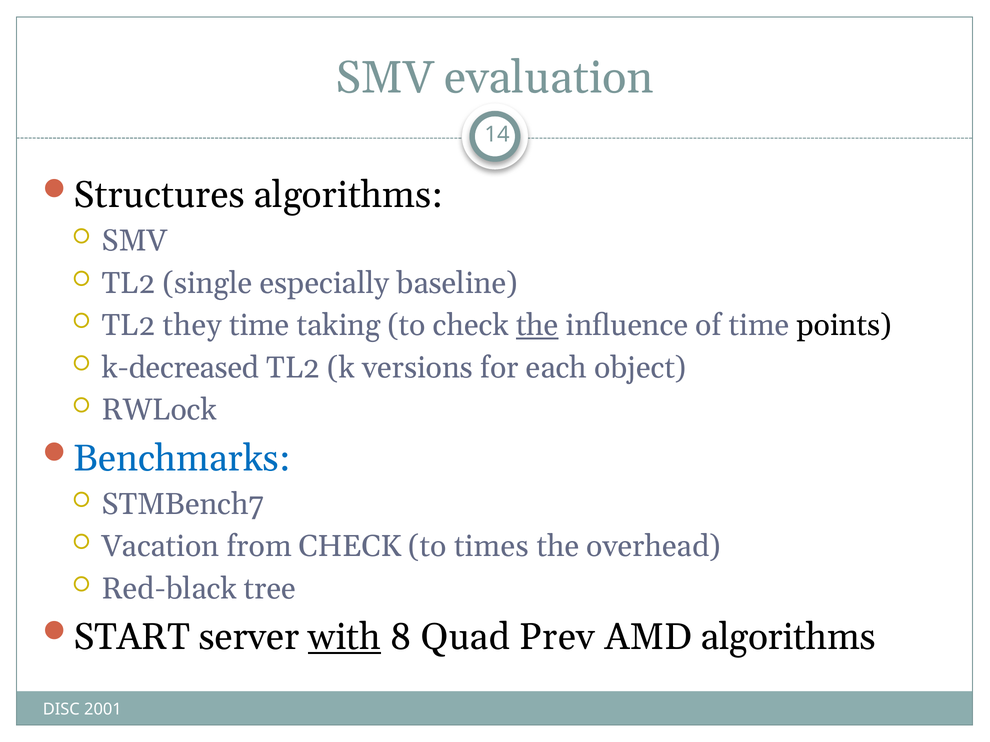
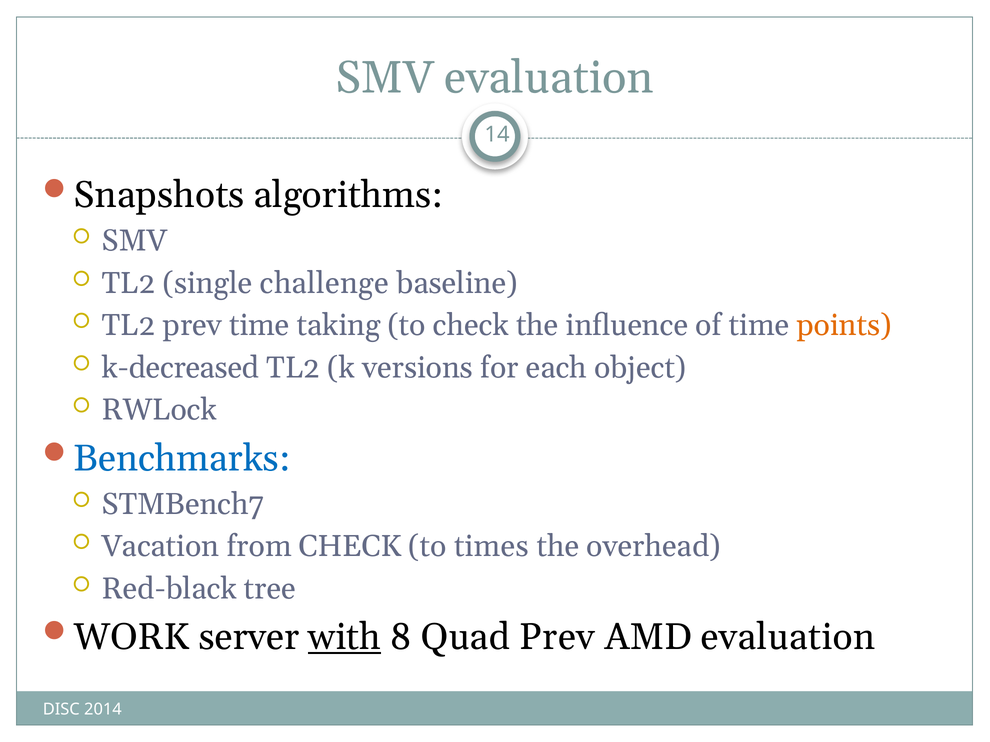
Structures: Structures -> Snapshots (159, 195)
especially: especially -> challenge (324, 283)
TL2 they: they -> prev (192, 326)
the underline: present -> none (537, 326)
points colour: black -> orange (844, 326)
START: START -> WORK (132, 637)
AMD algorithms: algorithms -> evaluation (788, 637)
2001: 2001 -> 2014 (103, 710)
